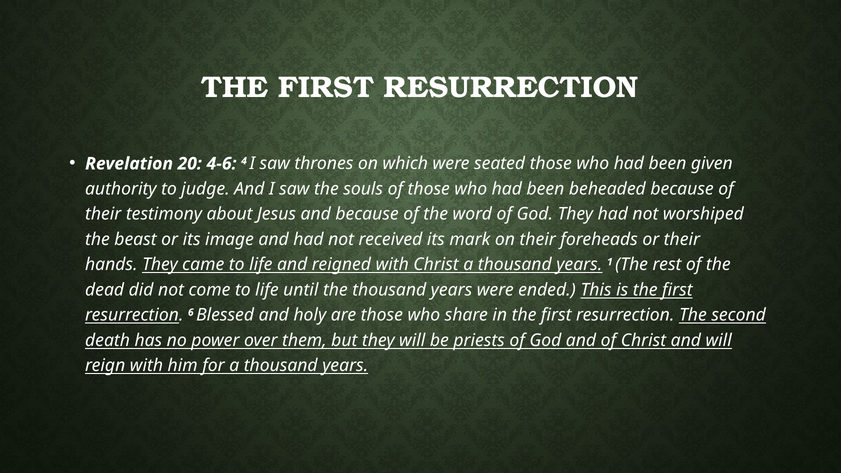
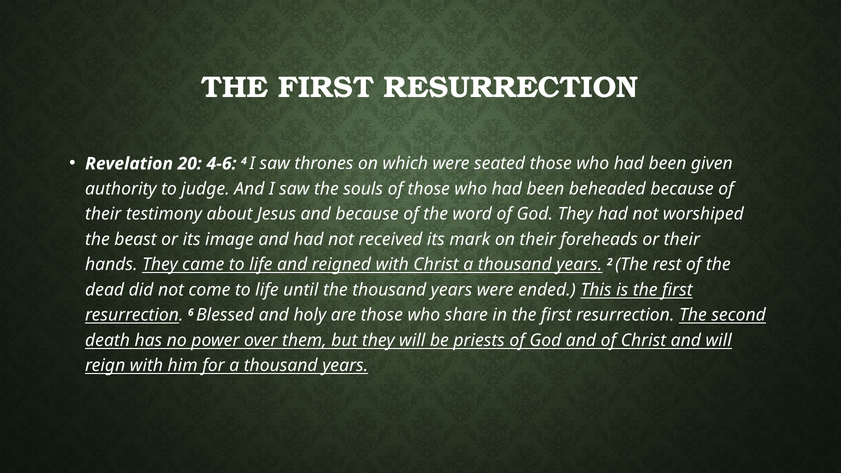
1: 1 -> 2 (610, 262)
